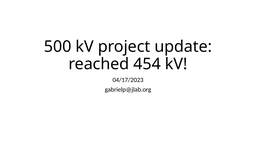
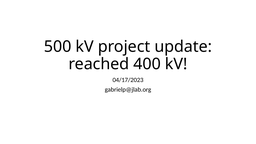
454: 454 -> 400 (147, 64)
